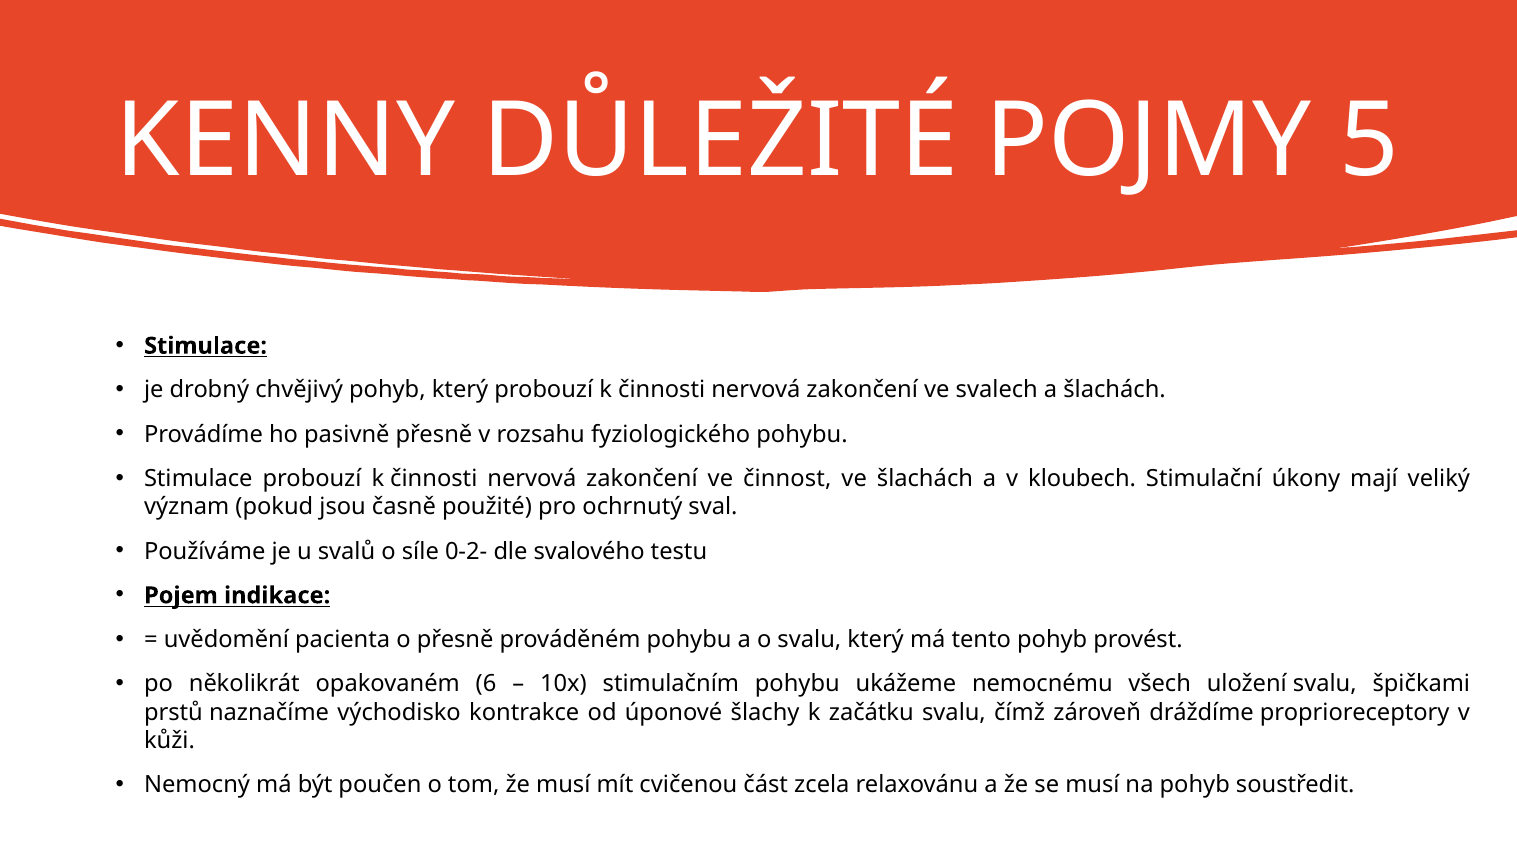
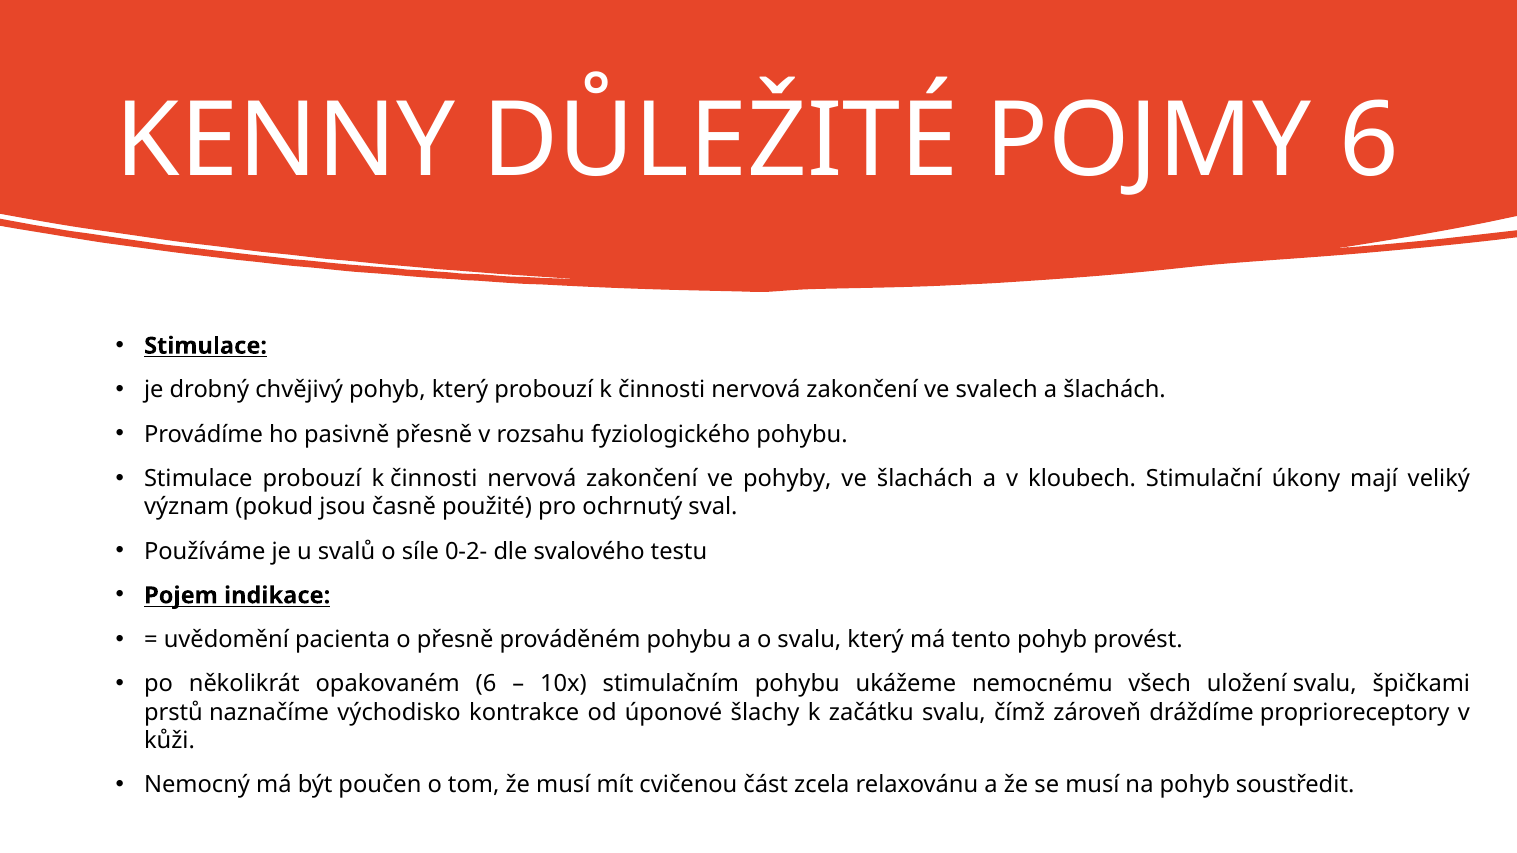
POJMY 5: 5 -> 6 (1369, 141)
činnost: činnost -> pohyby (787, 479)
